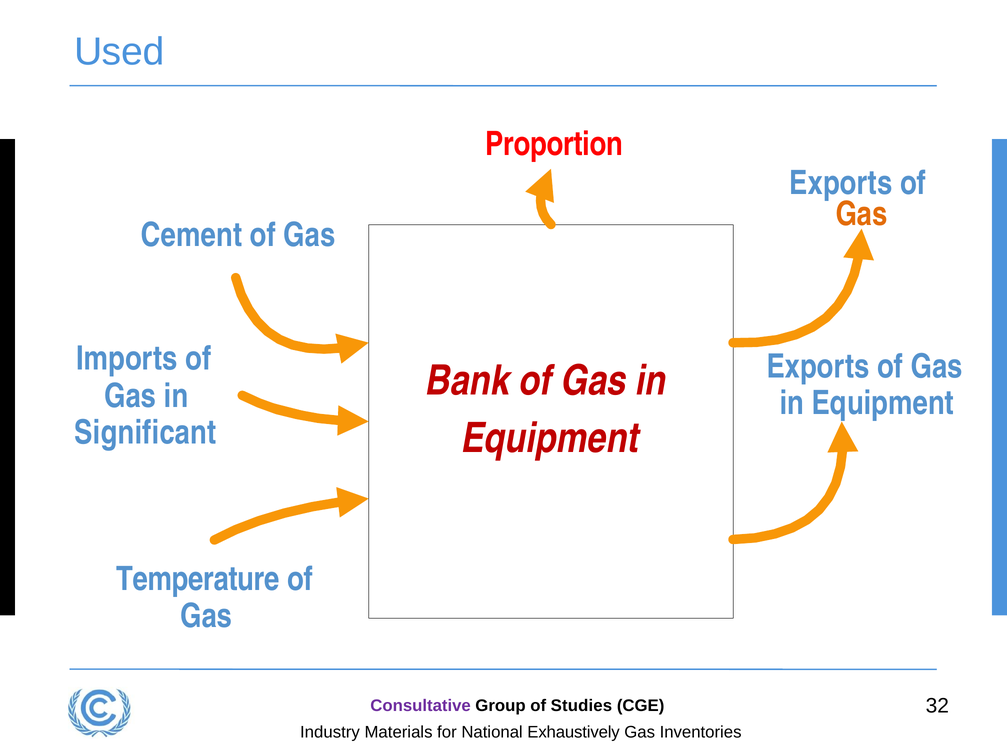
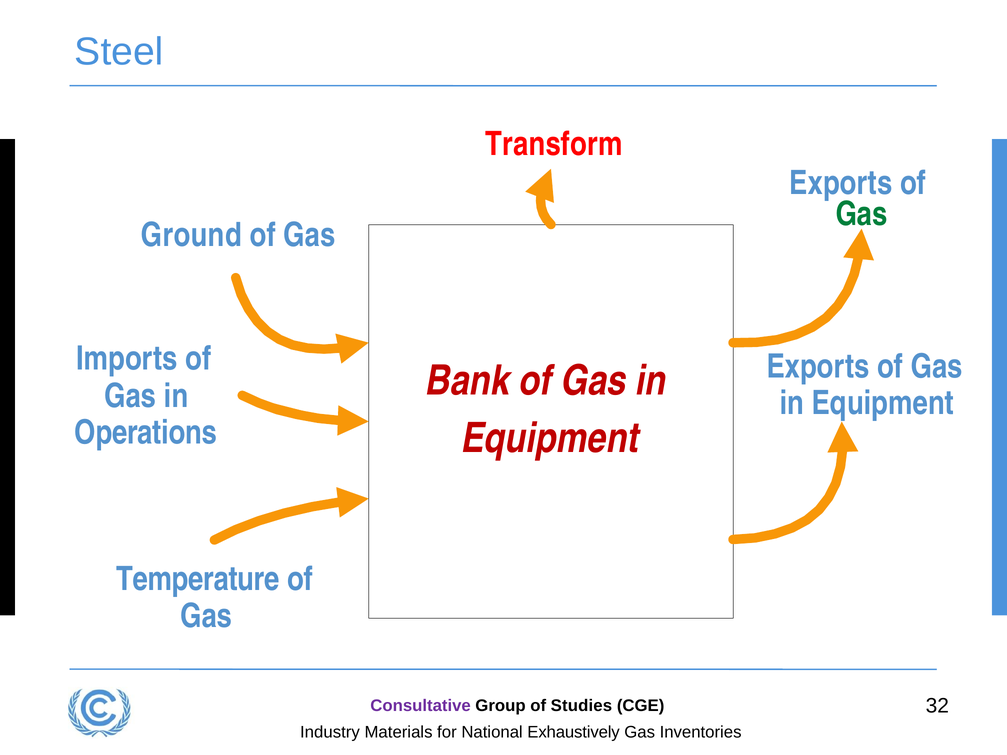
Used: Used -> Steel (119, 52)
Proportion: Proportion -> Transform (554, 144)
Gas colour: orange -> green (862, 214)
Cement: Cement -> Ground (191, 235)
Significant: Significant -> Operations (146, 433)
